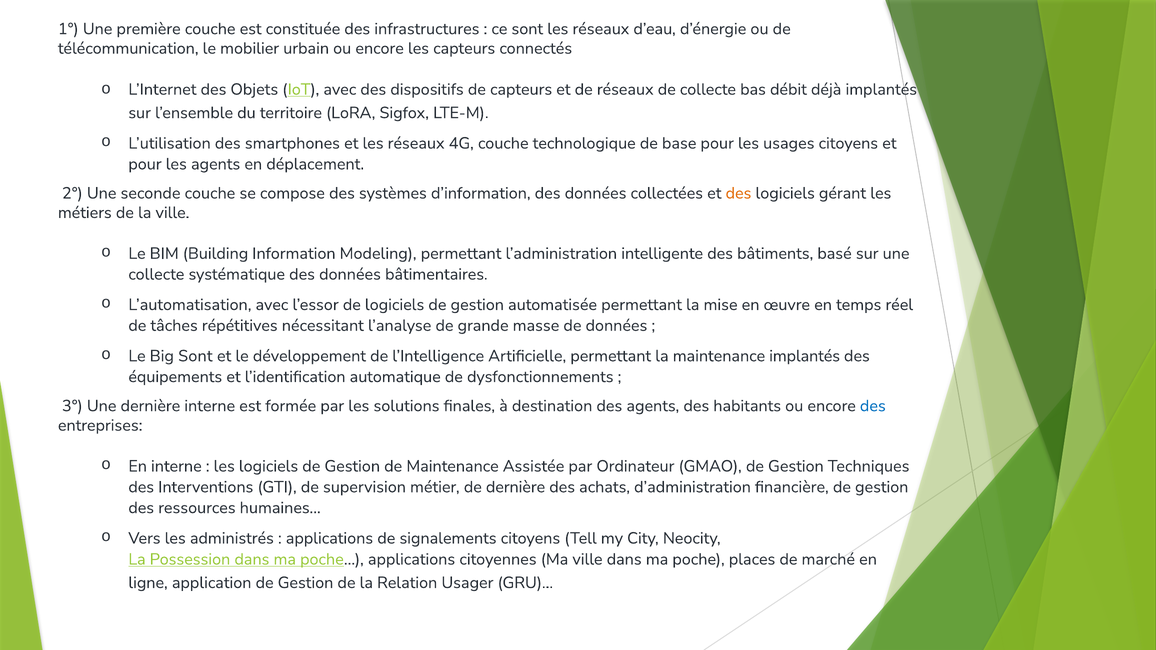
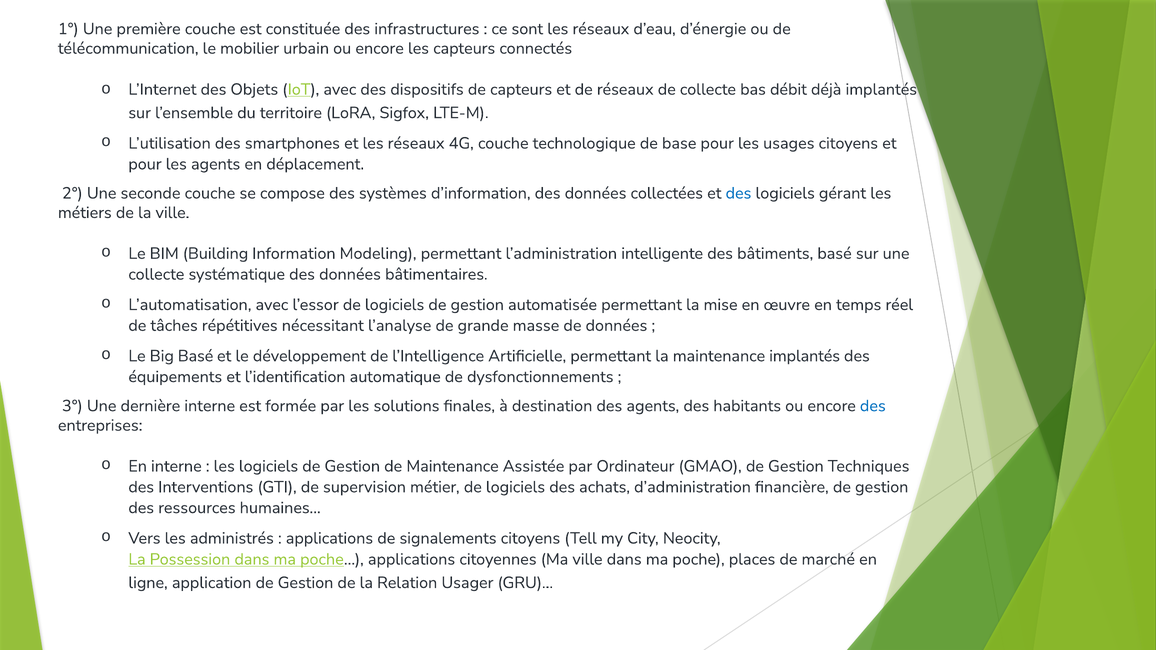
des colour: orange -> blue (738, 193)
Big Sont: Sont -> Basé (196, 356)
métier de dernière: dernière -> logiciels (516, 487)
